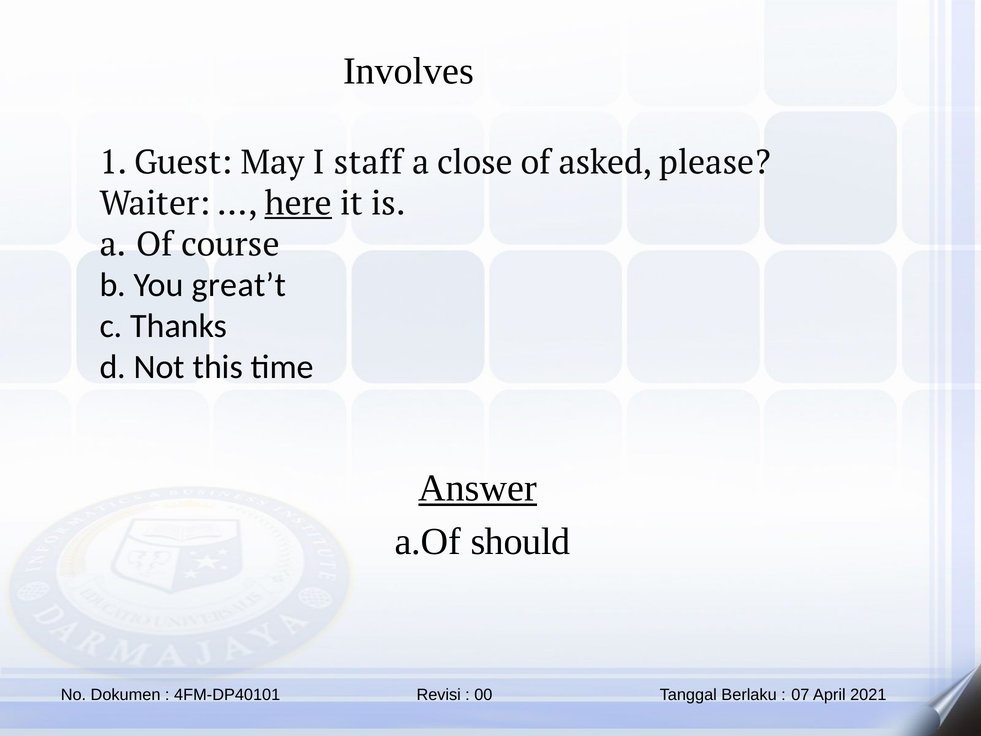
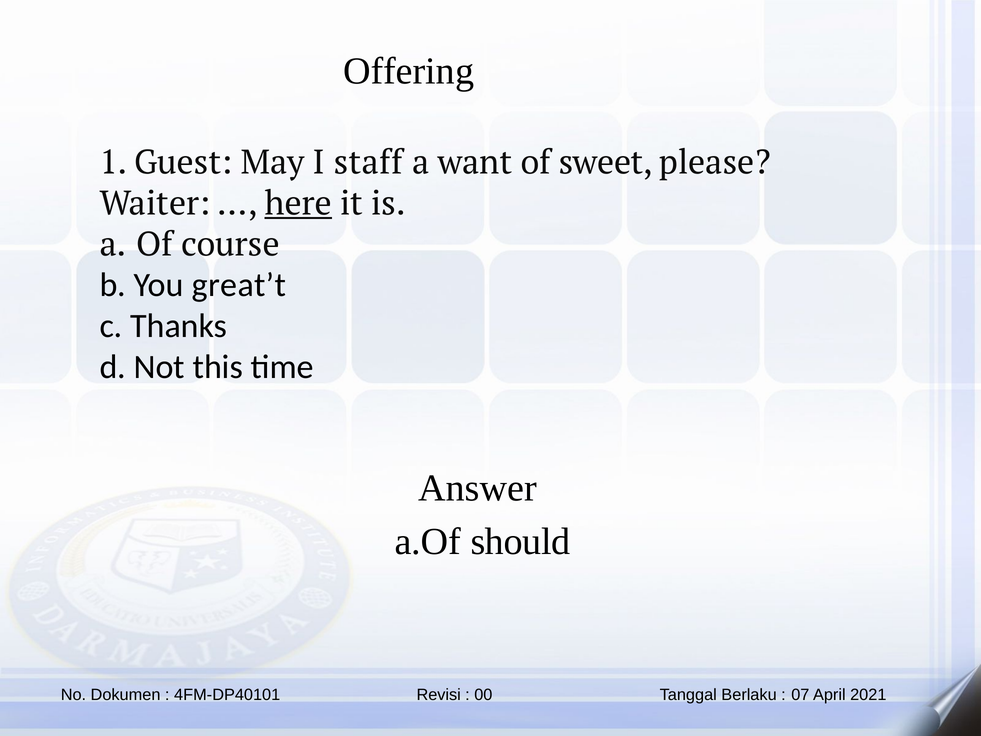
Involves: Involves -> Offering (409, 71)
close: close -> want (475, 163)
asked: asked -> sweet (606, 163)
Answer underline: present -> none (478, 488)
